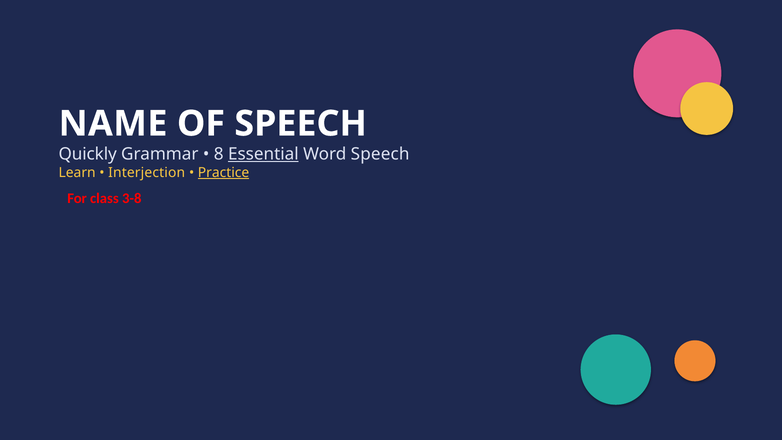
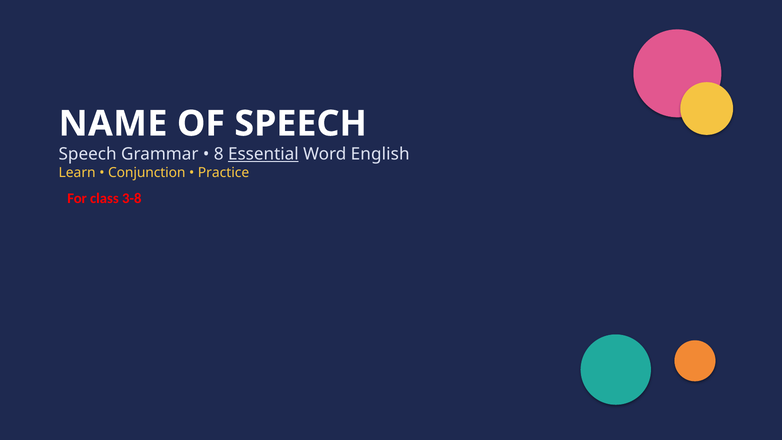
Quickly: Quickly -> Speech (88, 154)
Word Speech: Speech -> English (380, 154)
Interjection: Interjection -> Conjunction (147, 172)
Practice underline: present -> none (224, 172)
